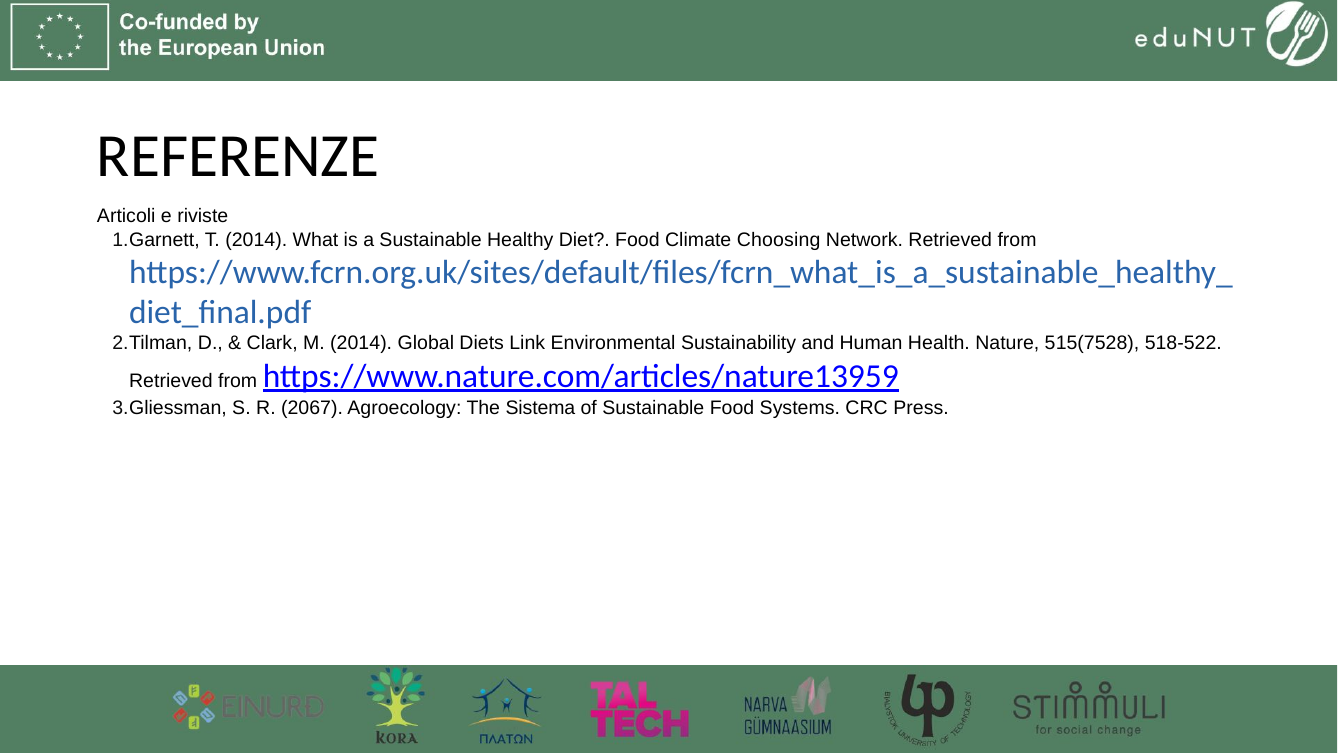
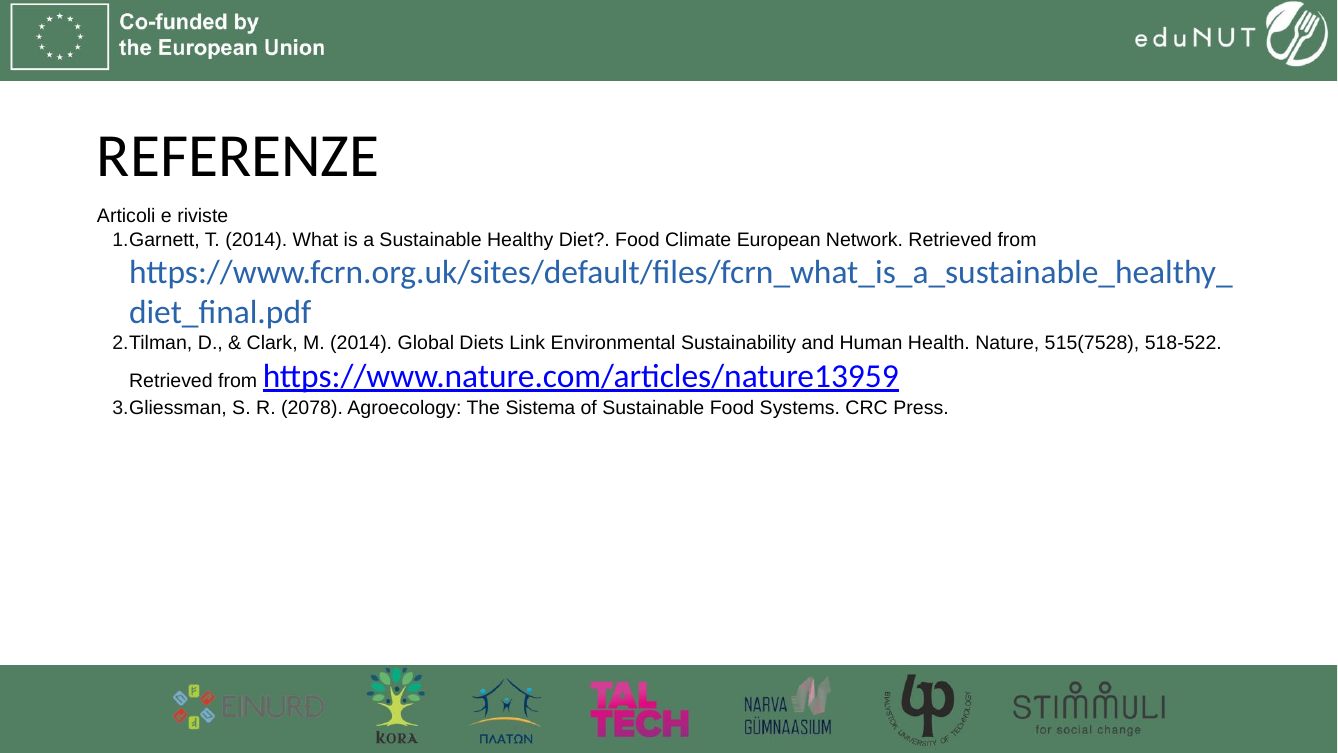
Choosing: Choosing -> European (779, 240)
2067: 2067 -> 2078 (312, 408)
